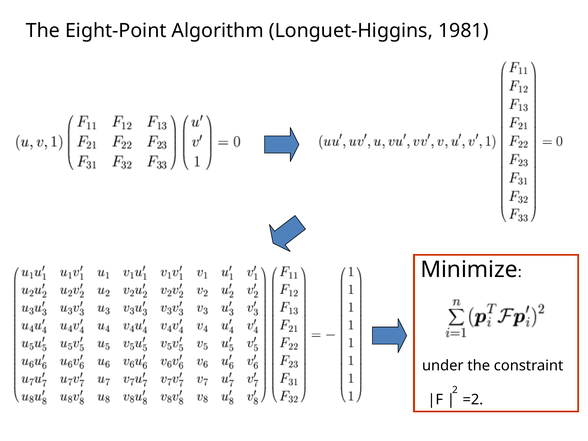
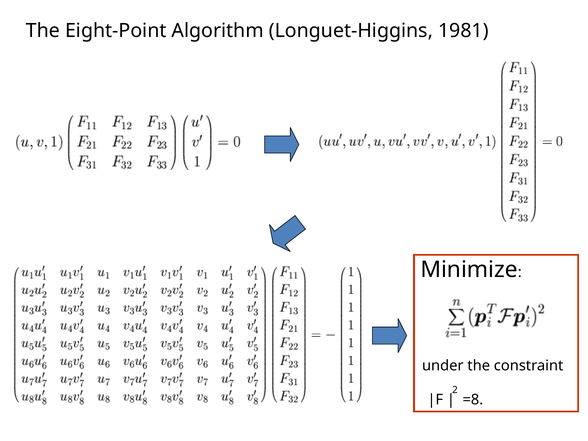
=2: =2 -> =8 (473, 400)
